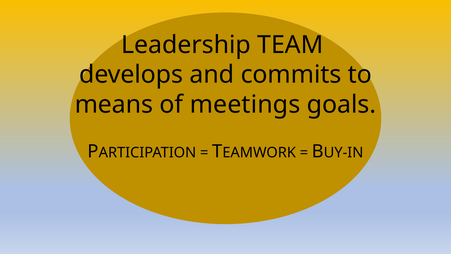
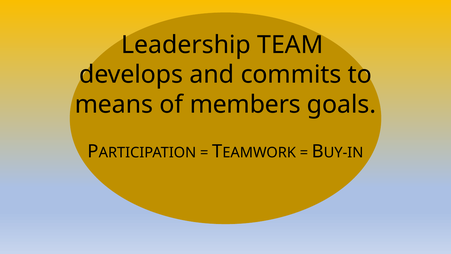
meetings: meetings -> members (245, 104)
